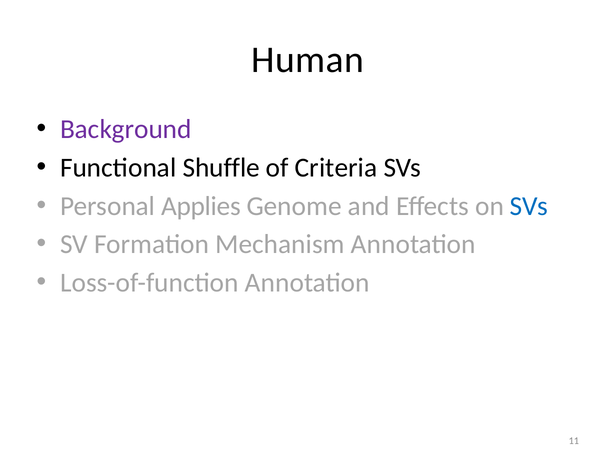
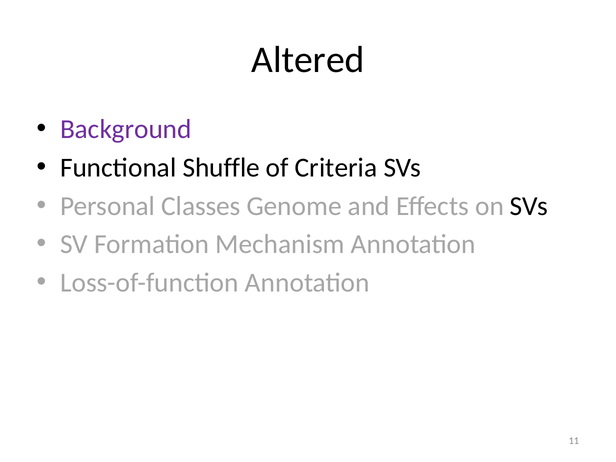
Human: Human -> Altered (308, 60)
Applies: Applies -> Classes (201, 206)
SVs colour: blue -> black (529, 206)
